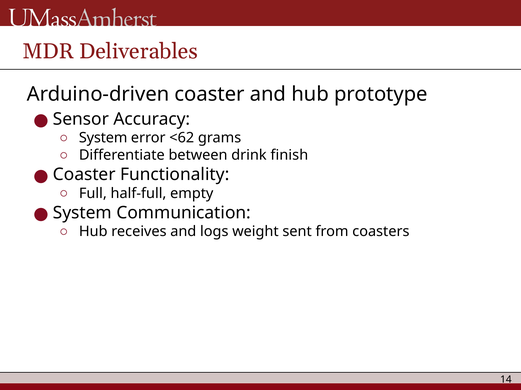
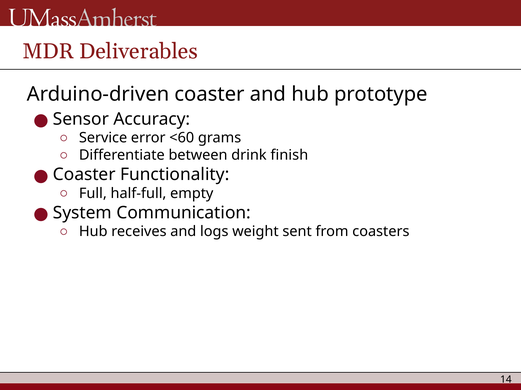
System: System -> Service (103, 138)
<62: <62 -> <60 (182, 138)
